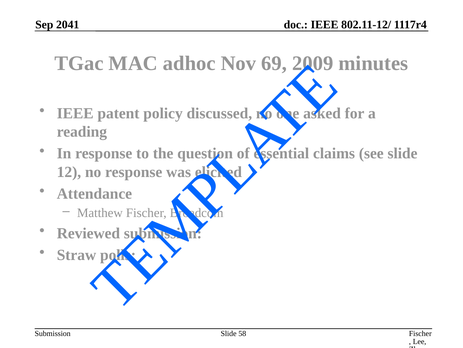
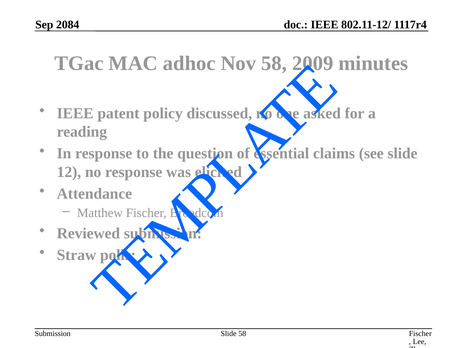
2041: 2041 -> 2084 (68, 25)
Nov 69: 69 -> 58 (274, 63)
